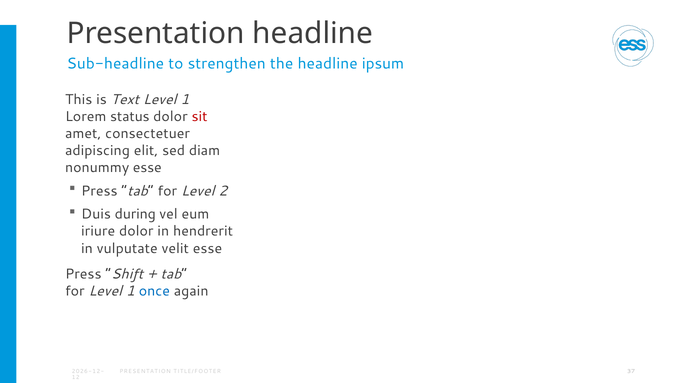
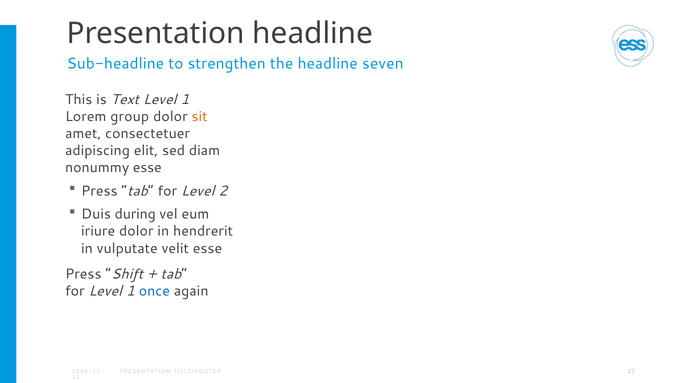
ipsum: ipsum -> seven (383, 63)
status: status -> group (130, 116)
sit colour: red -> orange (200, 116)
